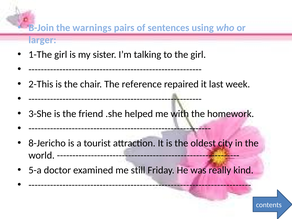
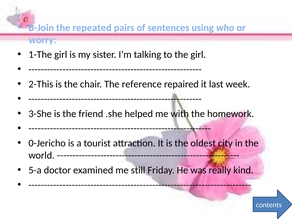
warnings: warnings -> repeated (92, 28)
larger: larger -> worry (42, 40)
8-Jericho: 8-Jericho -> 0-Jericho (47, 143)
